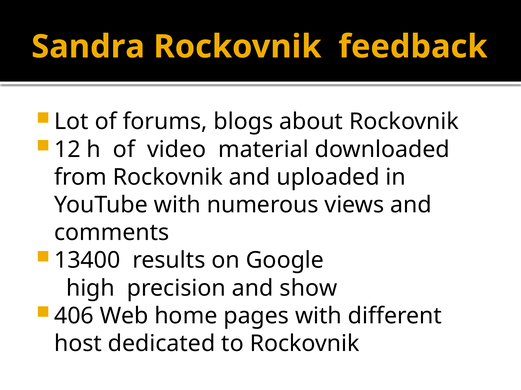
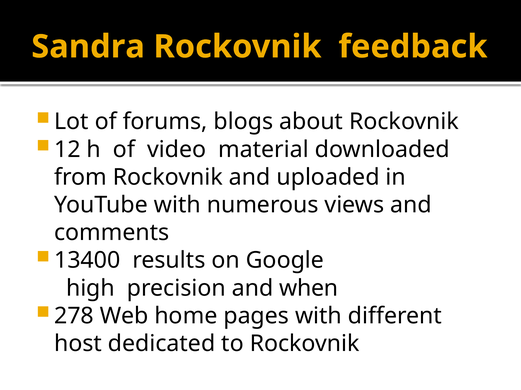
show: show -> when (309, 289)
406: 406 -> 278 (74, 316)
